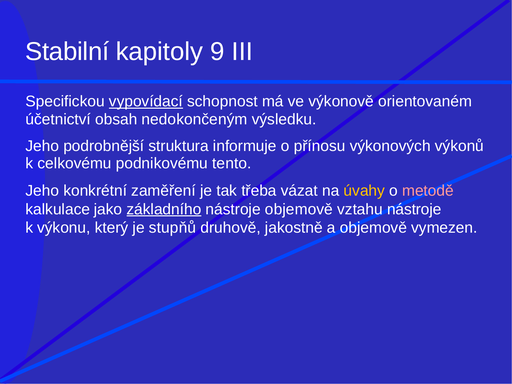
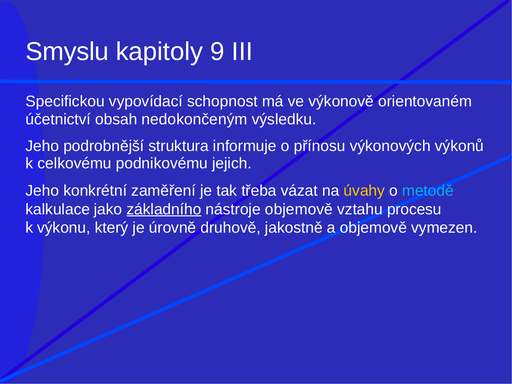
Stabilní: Stabilní -> Smyslu (67, 52)
vypovídací underline: present -> none (146, 102)
tento: tento -> jejich (232, 163)
metodě colour: pink -> light blue (428, 191)
vztahu nástroje: nástroje -> procesu (414, 209)
stupňů: stupňů -> úrovně (173, 228)
